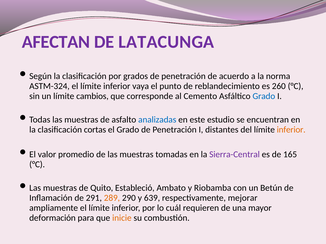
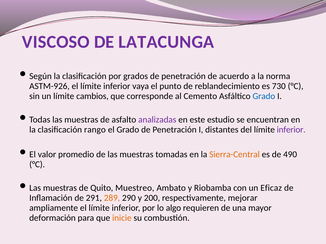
AFECTAN: AFECTAN -> VISCOSO (56, 42)
ASTM-324: ASTM-324 -> ASTM-926 (49, 86)
260: 260 -> 730 (279, 86)
analizadas colour: blue -> purple (157, 120)
cortas: cortas -> rango (95, 130)
inferior colour: orange -> purple (291, 130)
Sierra-Central colour: purple -> orange (235, 155)
165: 165 -> 490 (290, 155)
Estableció: Estableció -> Muestreo (135, 188)
Betún: Betún -> Eficaz (271, 188)
639: 639 -> 200 (152, 198)
cuál: cuál -> algo (173, 208)
